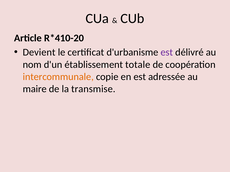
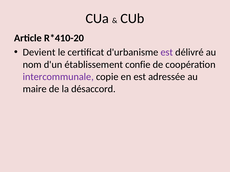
totale: totale -> confie (138, 65)
intercommunale colour: orange -> purple (58, 77)
transmise: transmise -> désaccord (93, 89)
